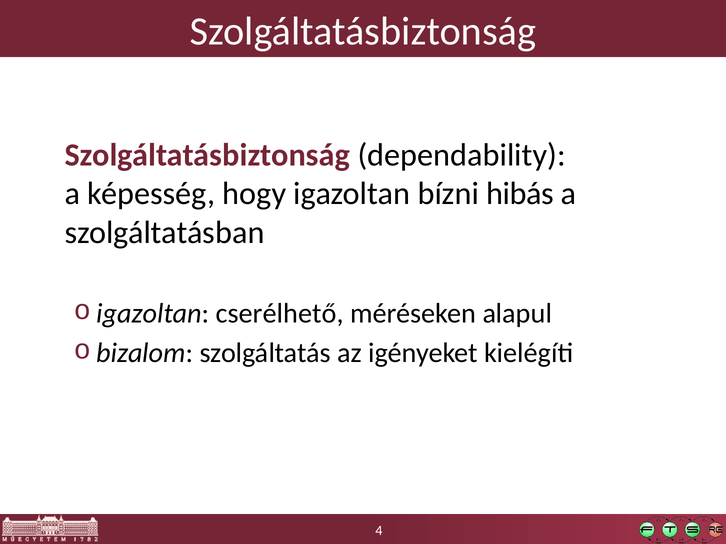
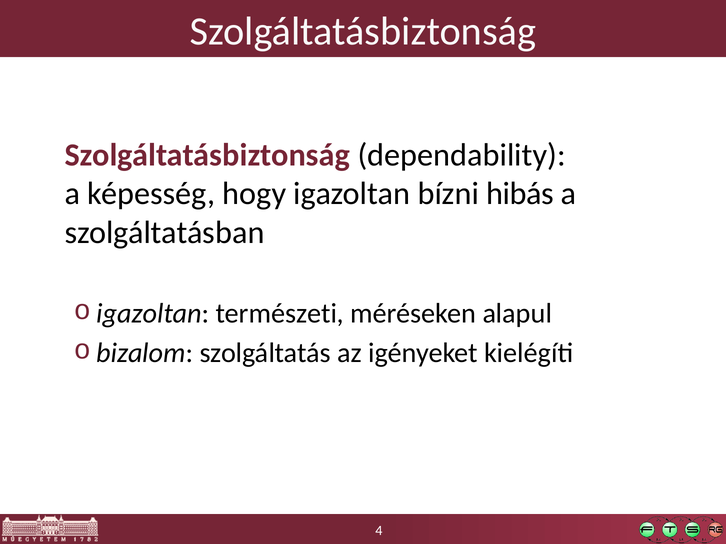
cserélhető: cserélhető -> természeti (280, 314)
